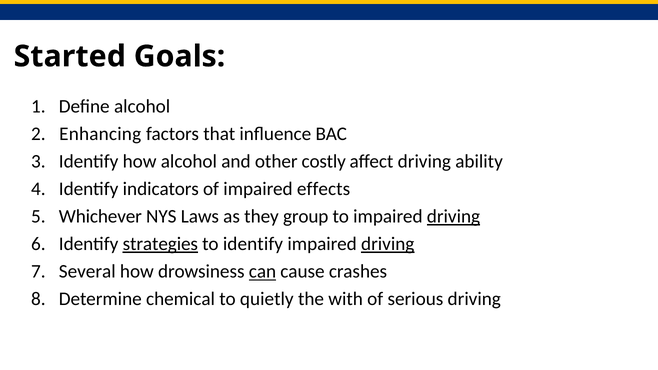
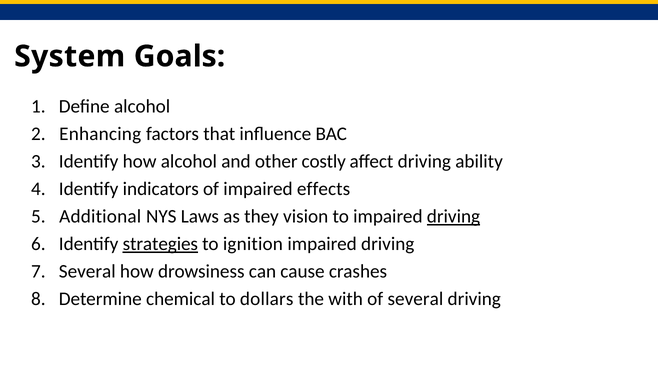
Started: Started -> System (70, 56)
Whichever: Whichever -> Additional (100, 217)
group: group -> vision (306, 217)
to identify: identify -> ignition (253, 244)
driving underline: present -> none (388, 244)
can underline: present -> none (262, 272)
quietly: quietly -> dollars (267, 299)
of serious: serious -> several (415, 299)
